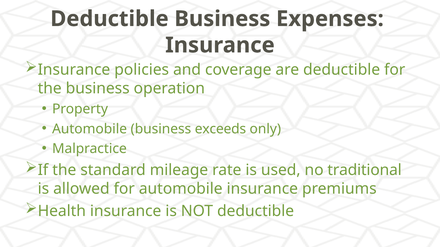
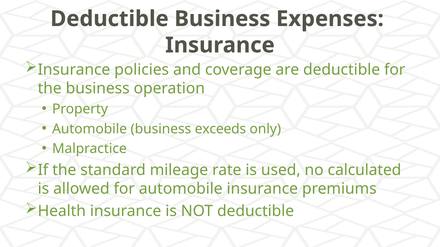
traditional: traditional -> calculated (364, 170)
